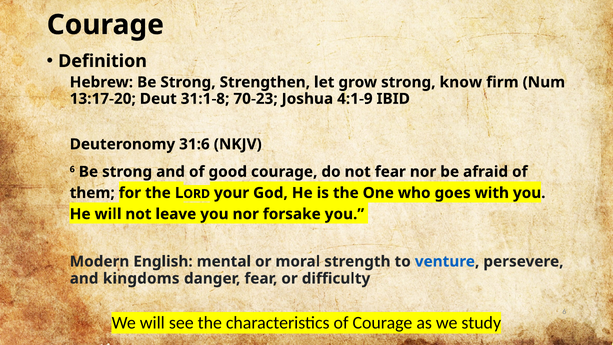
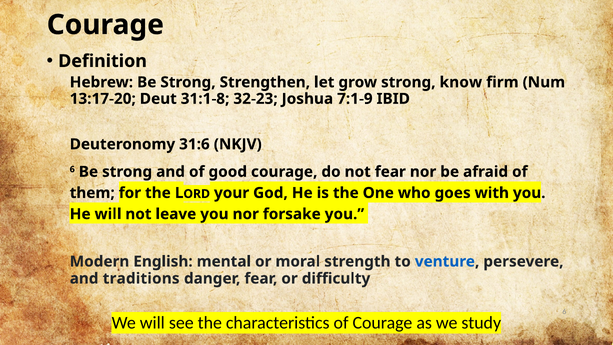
70-23: 70-23 -> 32-23 (256, 99)
4:1-9: 4:1-9 -> 7:1-9 (355, 99)
kingdoms: kingdoms -> traditions (141, 278)
